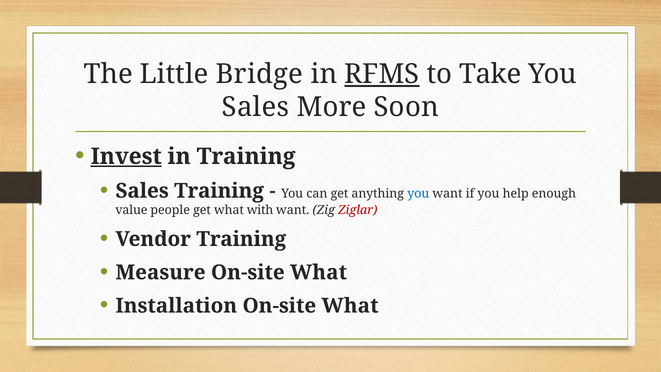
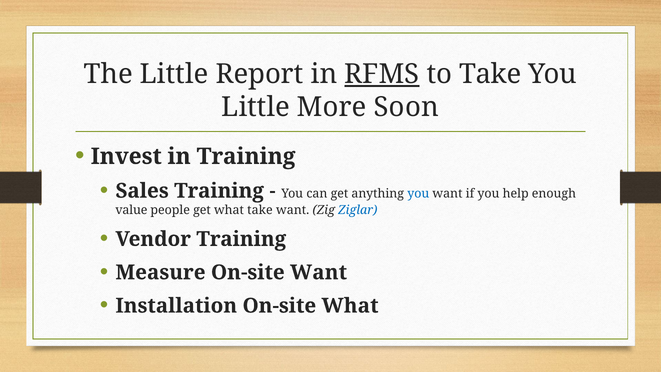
Bridge: Bridge -> Report (260, 74)
Sales: Sales -> Little (256, 107)
Invest underline: present -> none (126, 156)
what with: with -> take (260, 210)
Ziglar colour: red -> blue (358, 210)
Measure On-site What: What -> Want (319, 272)
